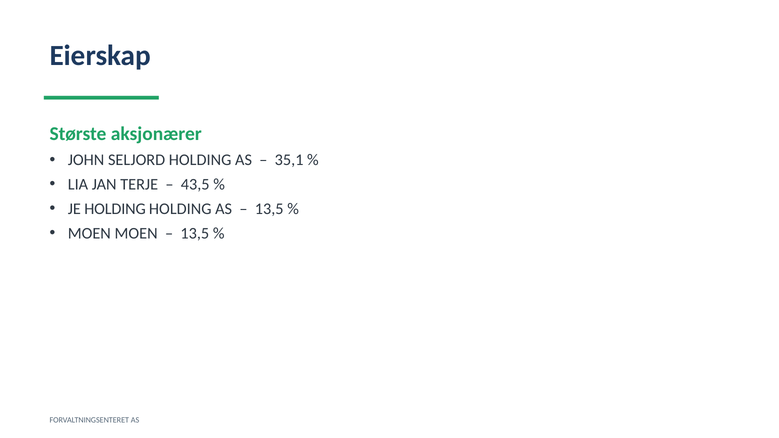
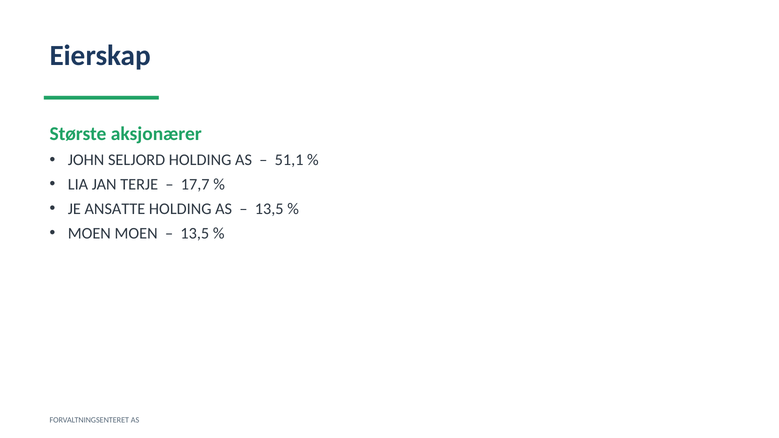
35,1: 35,1 -> 51,1 (289, 160)
43,5: 43,5 -> 17,7 (195, 185)
JE HOLDING: HOLDING -> ANSATTE (115, 209)
